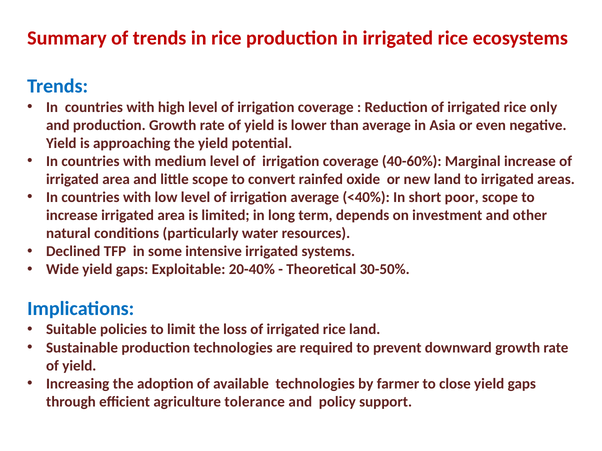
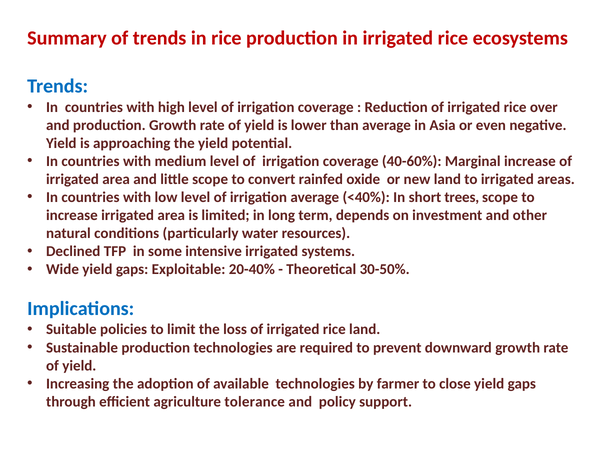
only: only -> over (544, 107)
poor: poor -> trees (462, 197)
